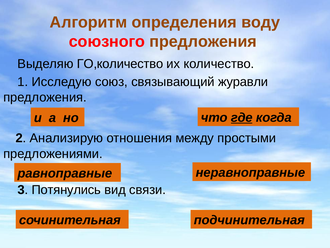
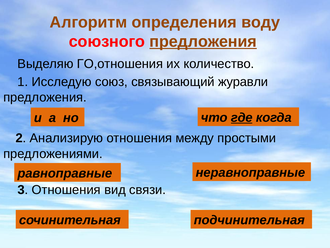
предложения underline: none -> present (203, 42)
ГО,количество: ГО,количество -> ГО,отношения (120, 64)
3 Потянулись: Потянулись -> Отношения (66, 189)
